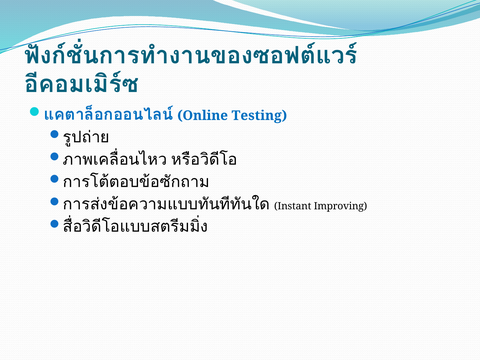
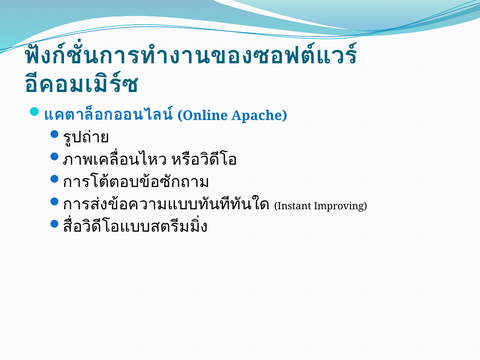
Testing: Testing -> Apache (259, 116)
